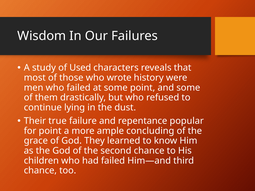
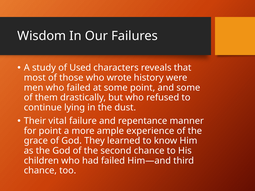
true: true -> vital (58, 121)
popular: popular -> manner (187, 121)
concluding: concluding -> experience (150, 131)
